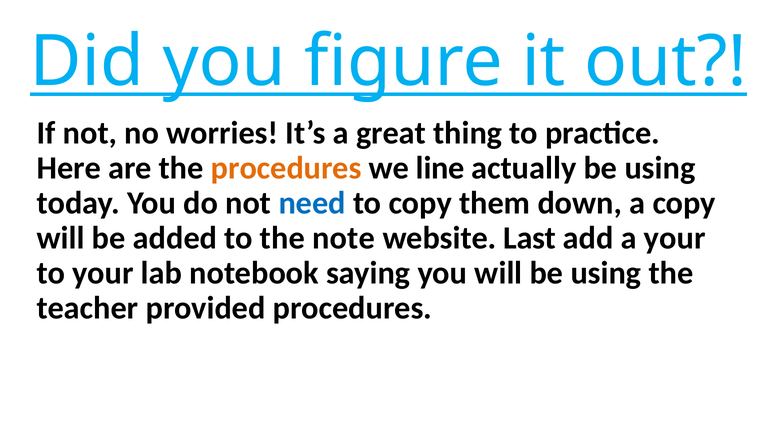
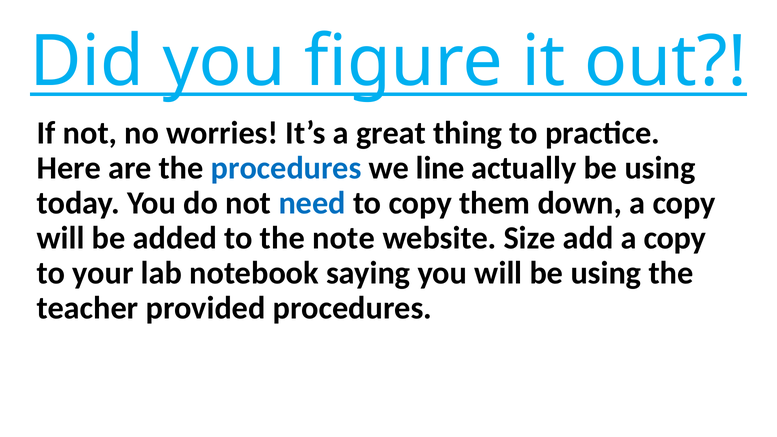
procedures colour: orange -> blue (286, 168)
Last: Last -> Size (530, 238)
add a your: your -> copy (675, 238)
